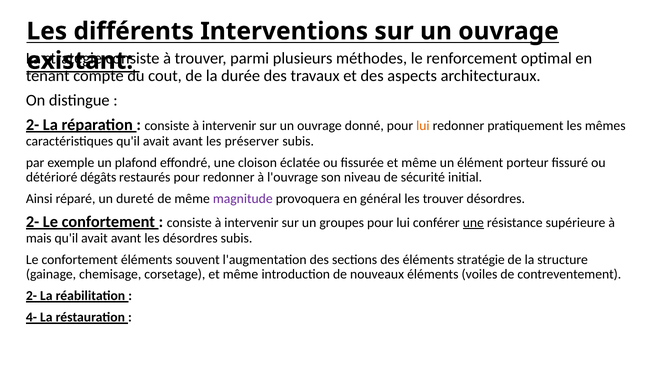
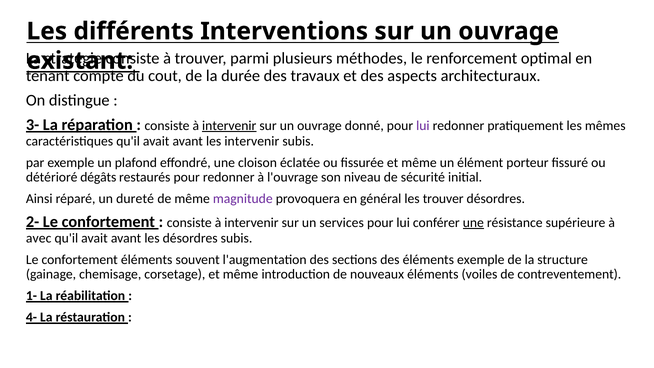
2-: 2- -> 3- (33, 125)
intervenir underline: none -> present (229, 126)
lui colour: orange -> purple (423, 126)
les préserver: préserver -> intervenir (252, 141)
groupes: groupes -> services (342, 223)
mais: mais -> avec (39, 238)
éléments stratégie: stratégie -> exemple (481, 259)
2-: 2- -> 1- (31, 296)
